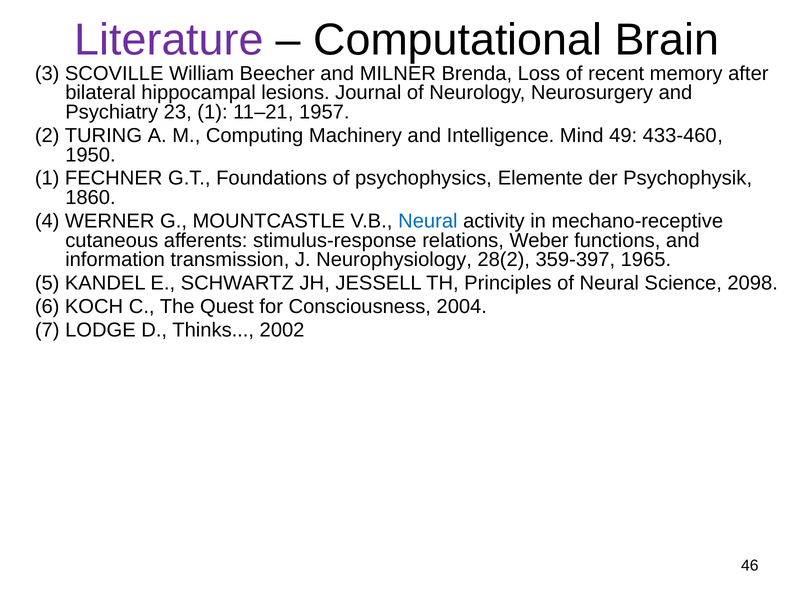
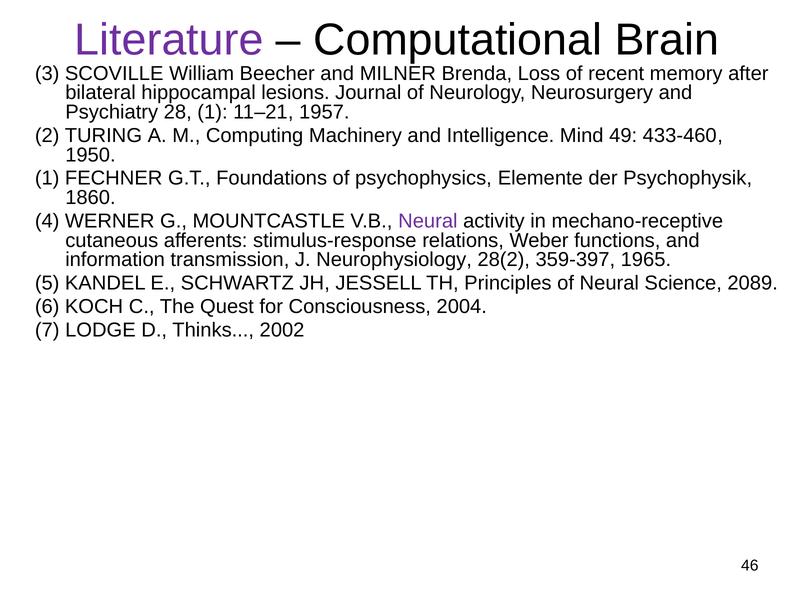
23: 23 -> 28 (178, 112)
Neural colour: blue -> purple (428, 221)
2098: 2098 -> 2089 (753, 283)
